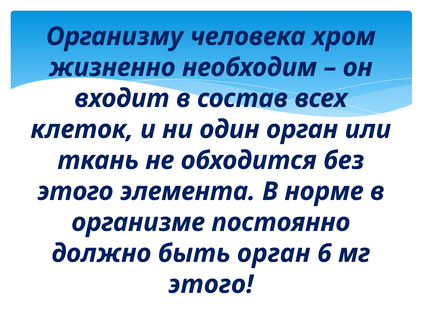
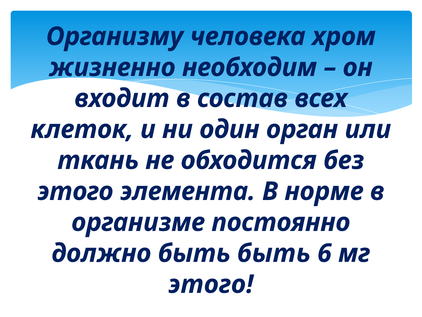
быть орган: орган -> быть (274, 253)
